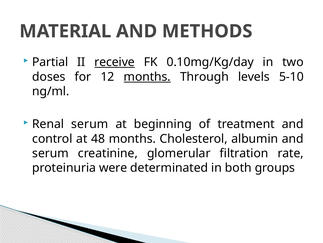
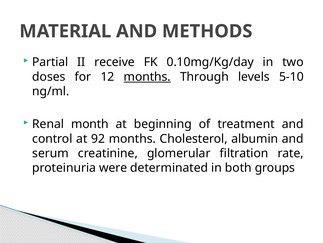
receive underline: present -> none (115, 62)
Renal serum: serum -> month (90, 124)
48: 48 -> 92 (98, 138)
